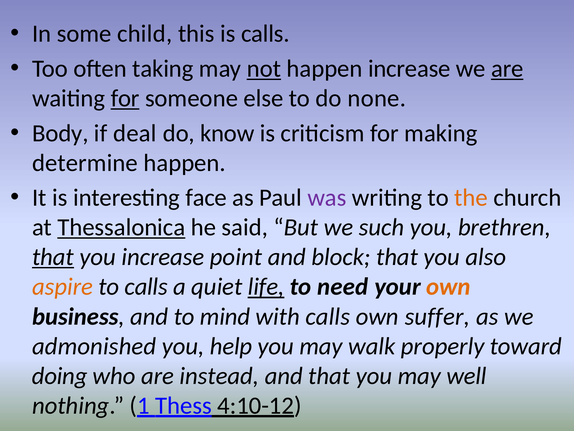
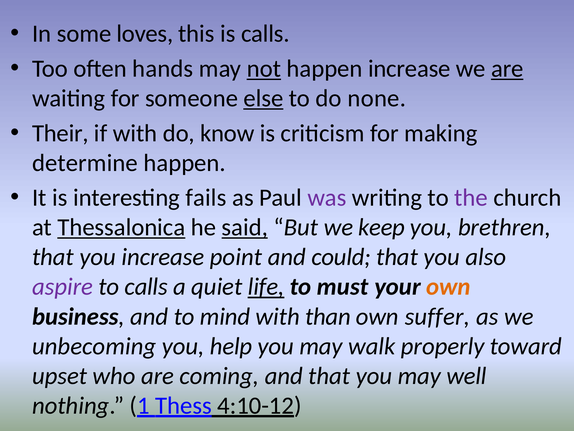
child: child -> loves (145, 34)
taking: taking -> hands (163, 69)
for underline: present -> none (125, 98)
else underline: none -> present (263, 98)
Body: Body -> Their (60, 133)
if deal: deal -> with (135, 133)
face: face -> fails (206, 197)
the colour: orange -> purple (471, 197)
said underline: none -> present (245, 227)
such: such -> keep (382, 227)
that underline: present -> none (53, 257)
block: block -> could (341, 257)
aspire colour: orange -> purple (62, 286)
need: need -> must (343, 286)
with calls: calls -> than (328, 316)
admonished: admonished -> unbecoming (94, 346)
doing: doing -> upset (60, 375)
instead: instead -> coming (219, 375)
